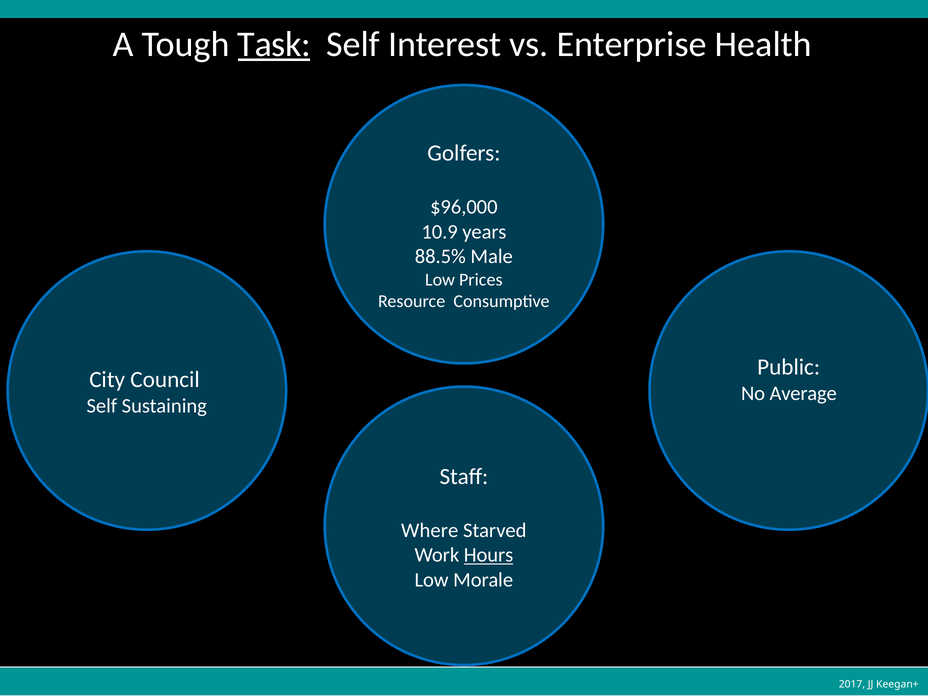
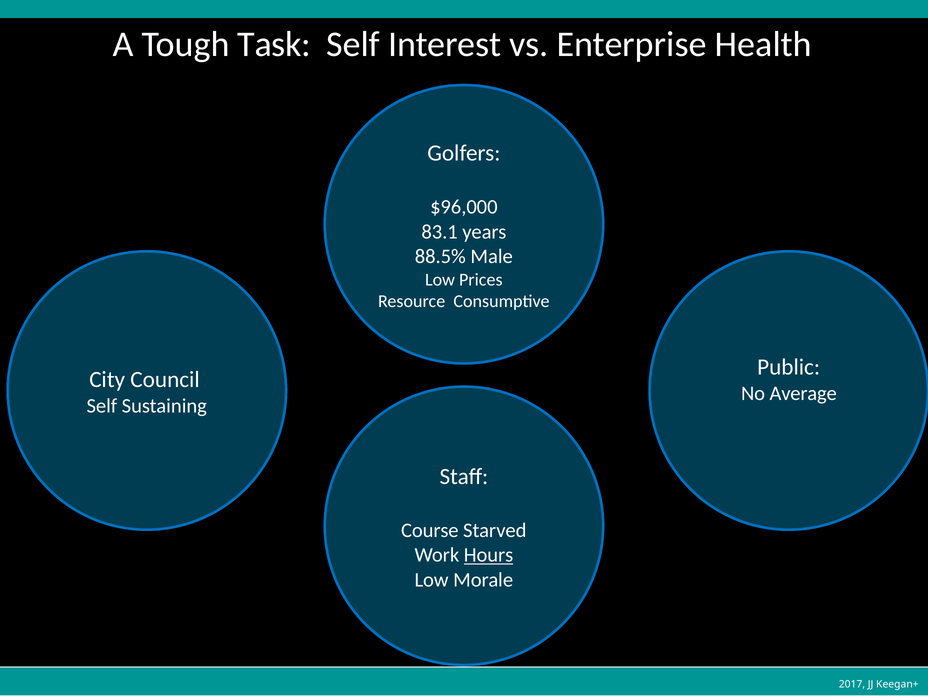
Task underline: present -> none (274, 44)
10.9: 10.9 -> 83.1 (440, 232)
Where: Where -> Course (430, 530)
